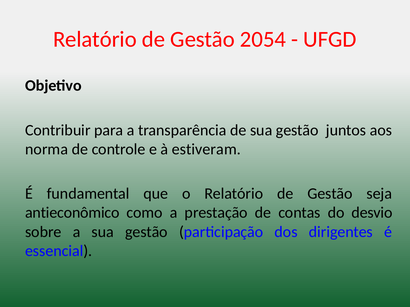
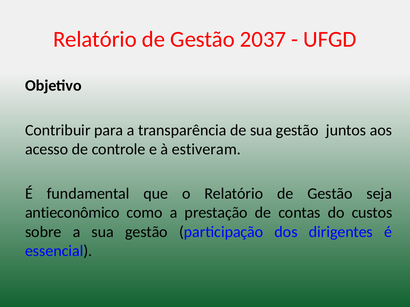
2054: 2054 -> 2037 (263, 40)
norma: norma -> acesso (47, 149)
desvio: desvio -> custos (372, 213)
